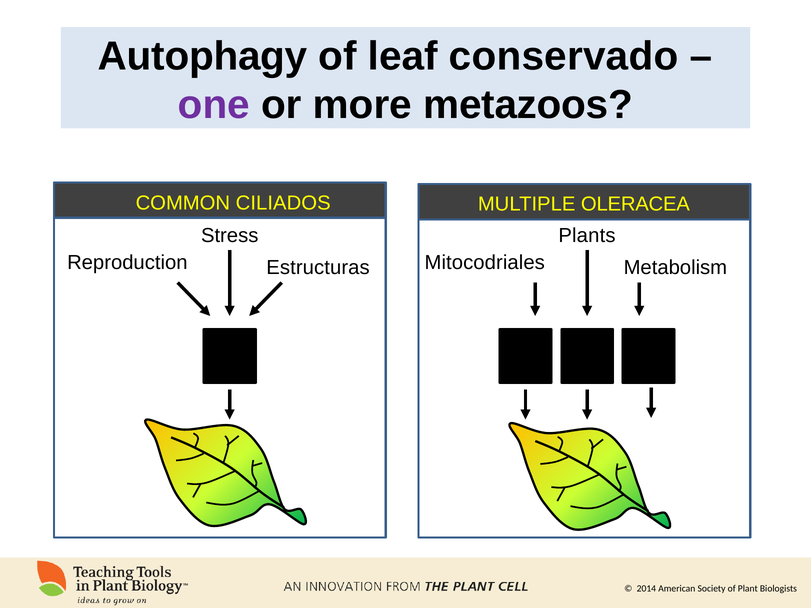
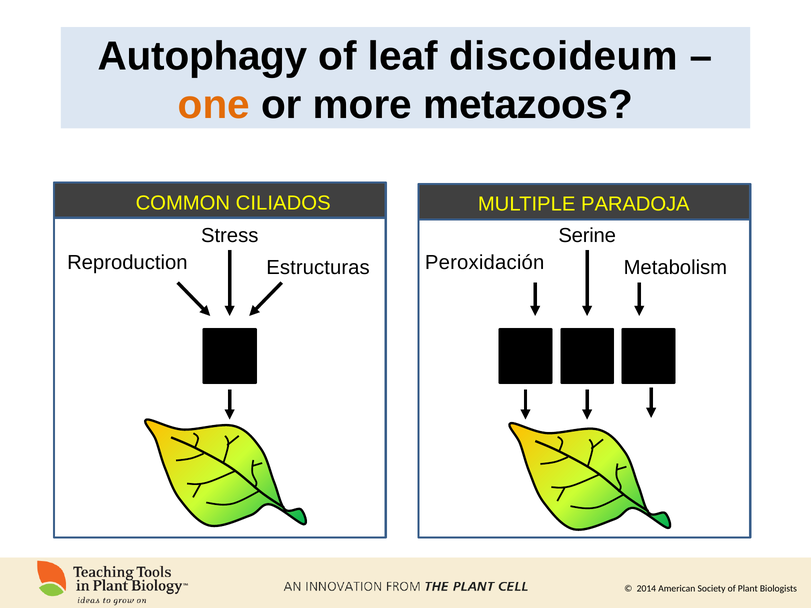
conservado: conservado -> discoideum (564, 56)
one colour: purple -> orange (214, 105)
OLERACEA: OLERACEA -> PARADOJA (635, 204)
Plants: Plants -> Serine (587, 236)
Mitocodriales: Mitocodriales -> Peroxidación (485, 263)
